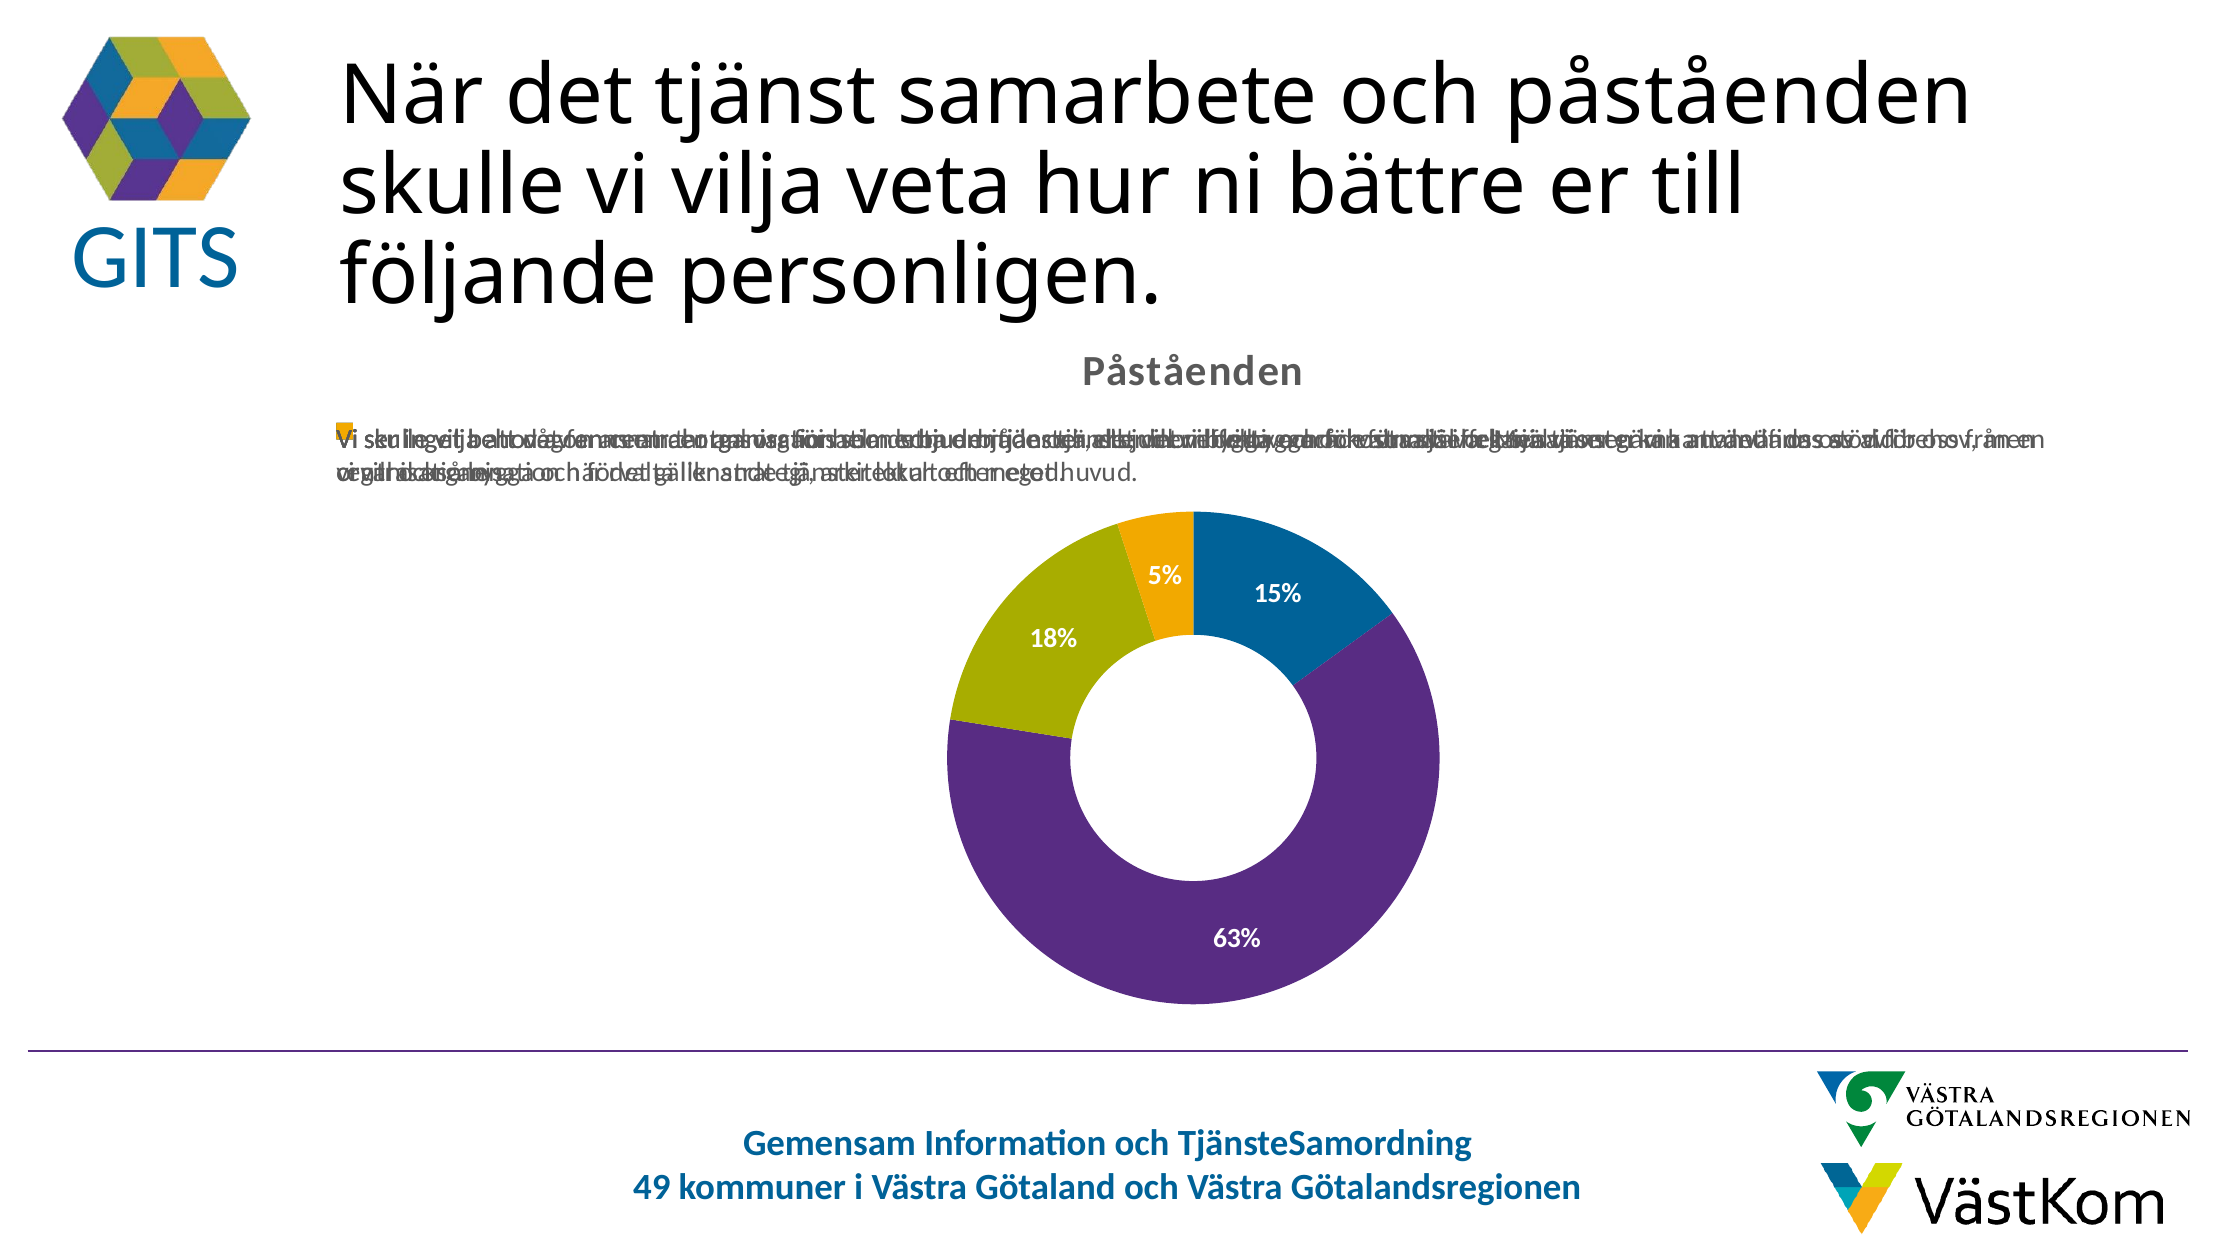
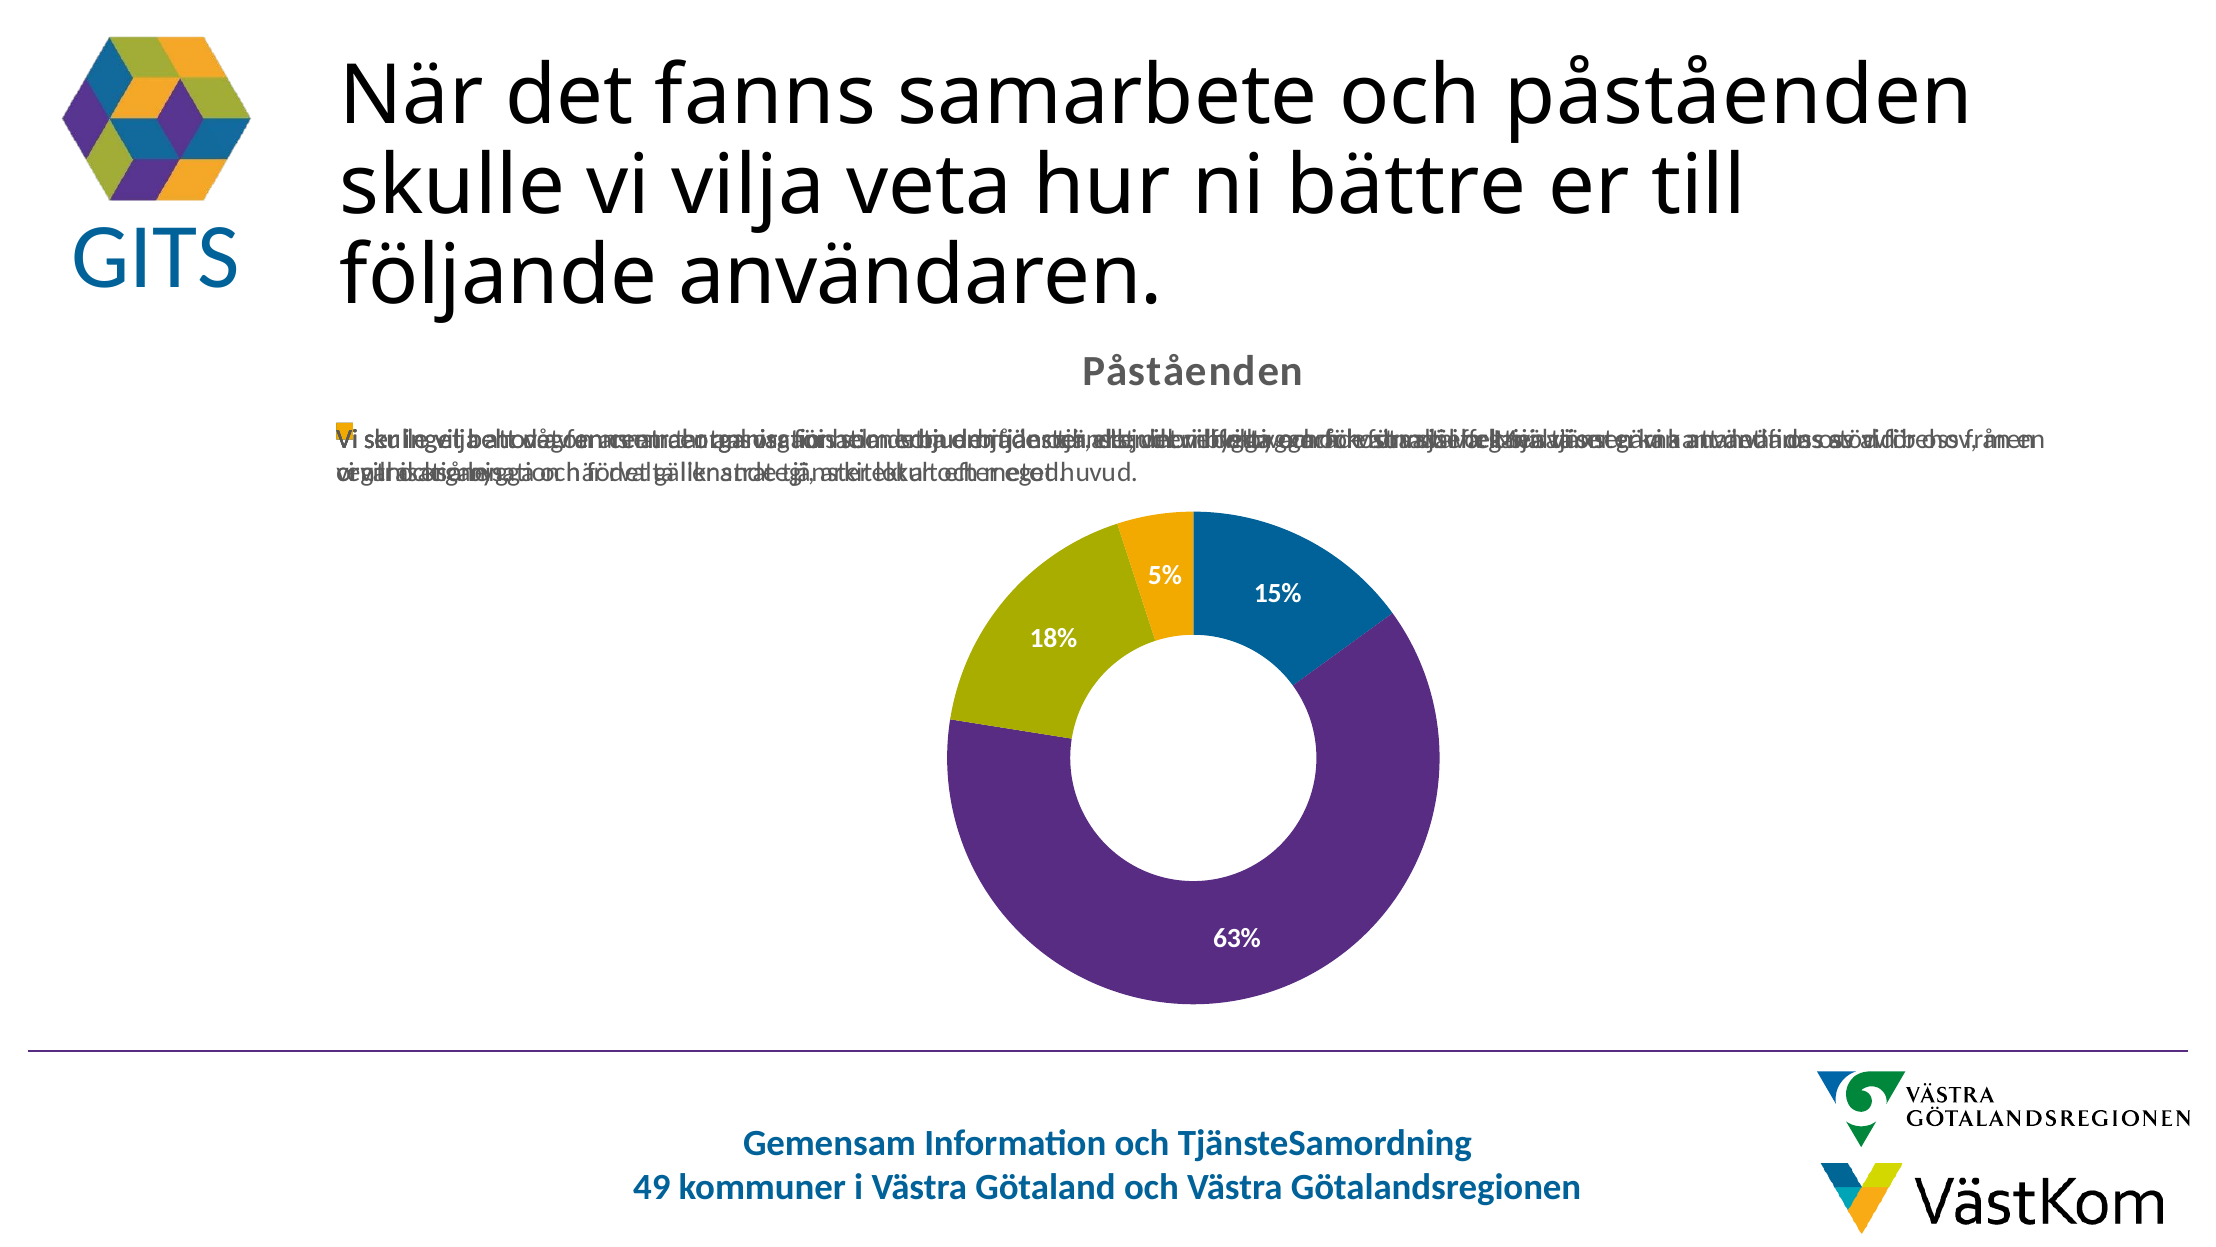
När det tjänst: tjänst -> fanns (765, 96)
personligen: personligen -> användaren (921, 276)
